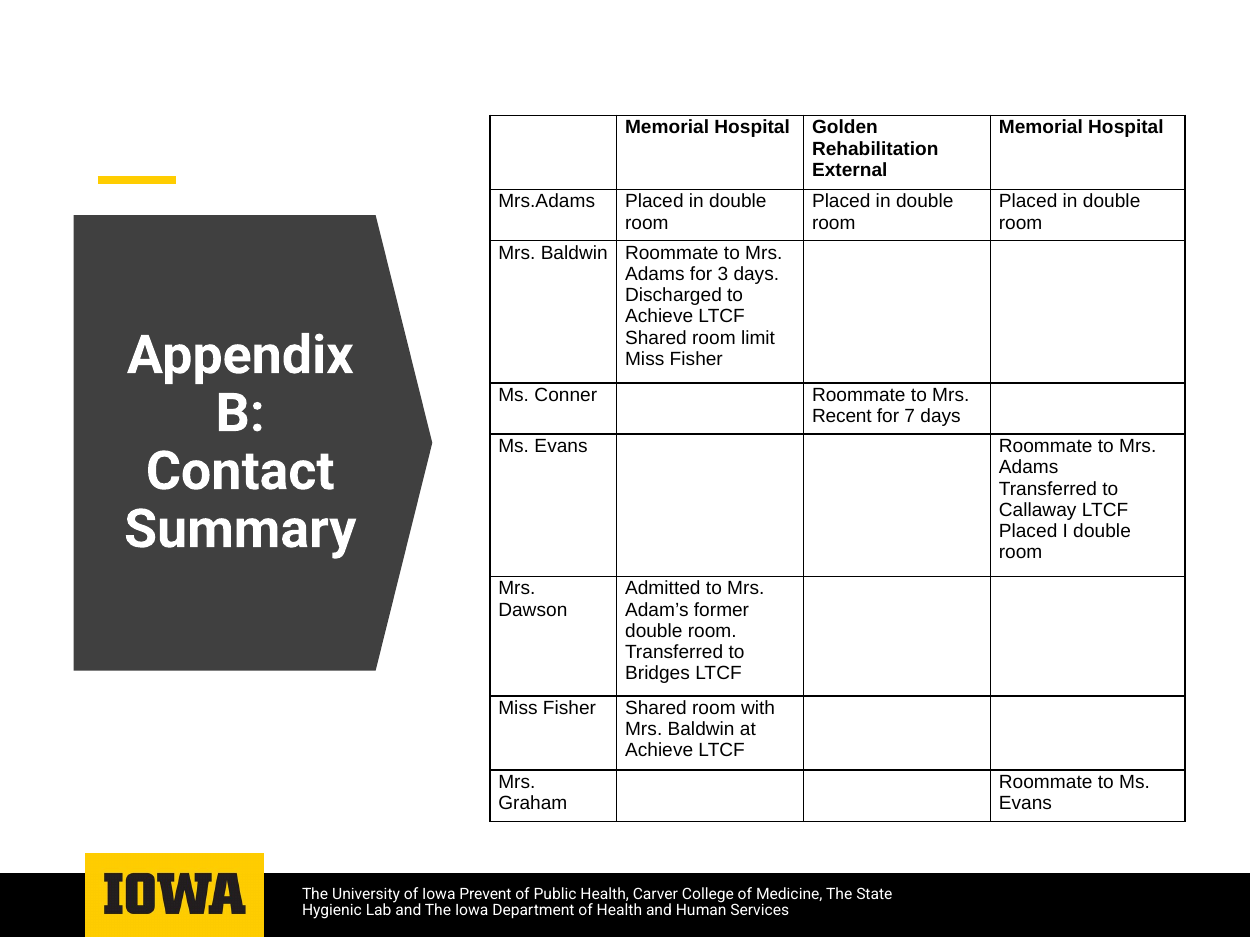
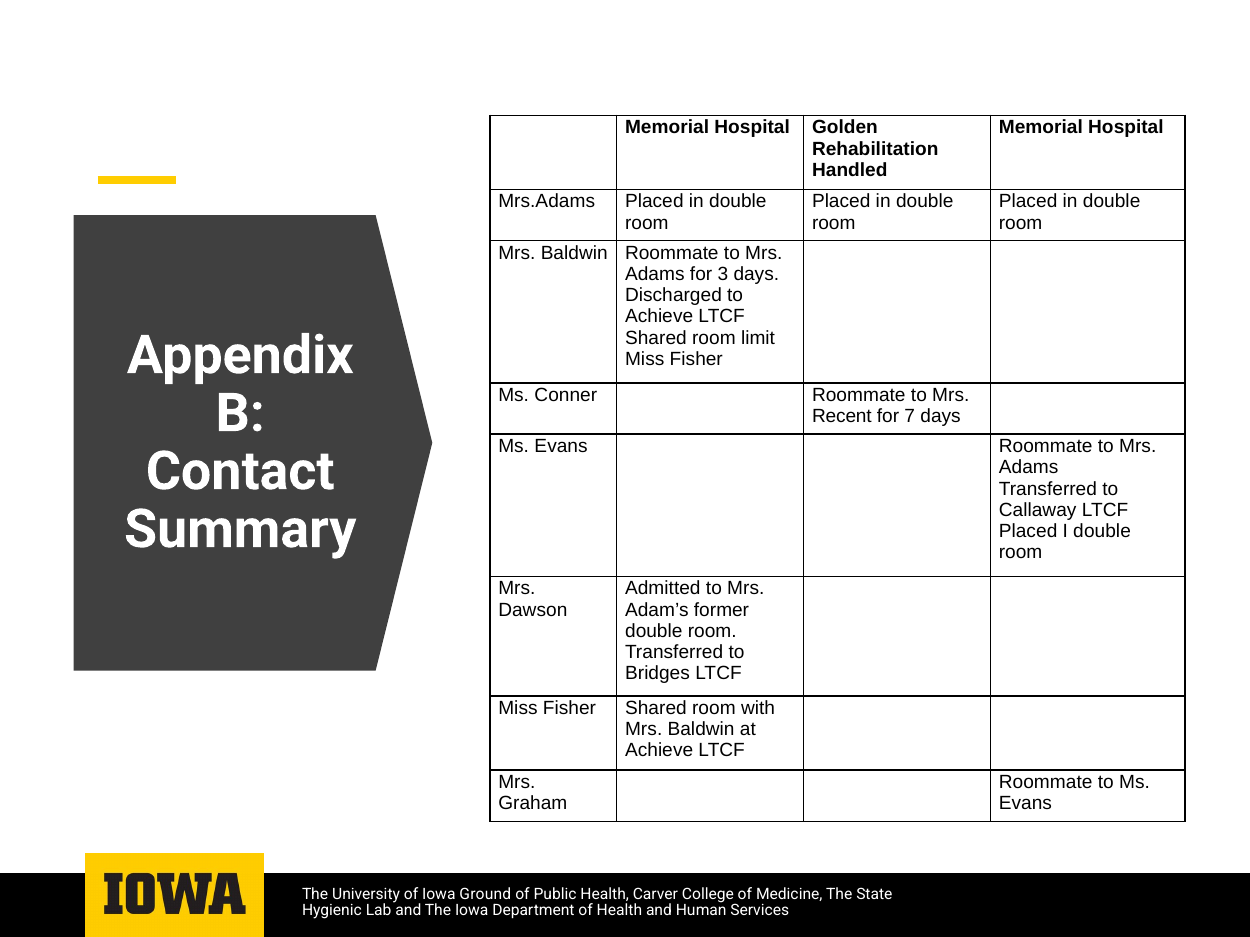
External: External -> Handled (850, 170)
Prevent: Prevent -> Ground (485, 894)
